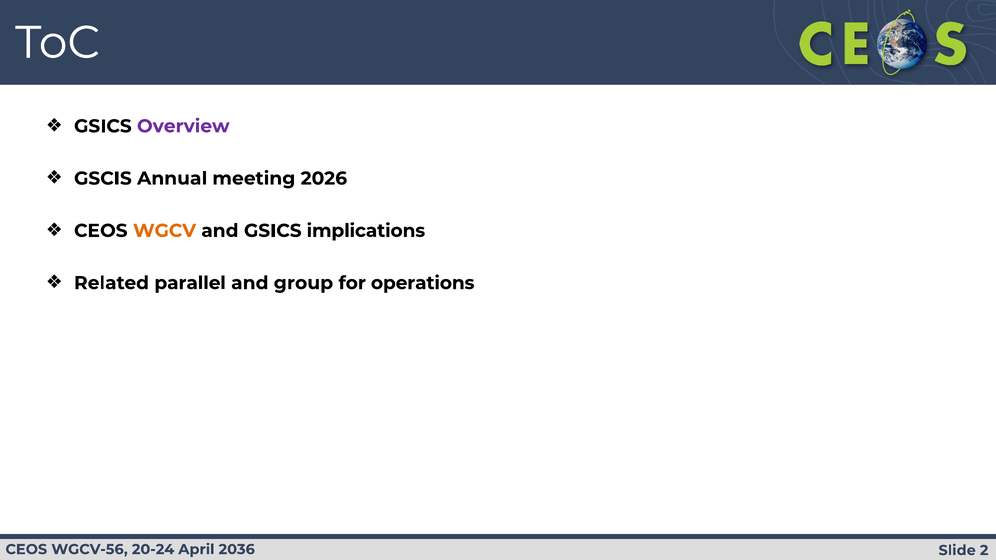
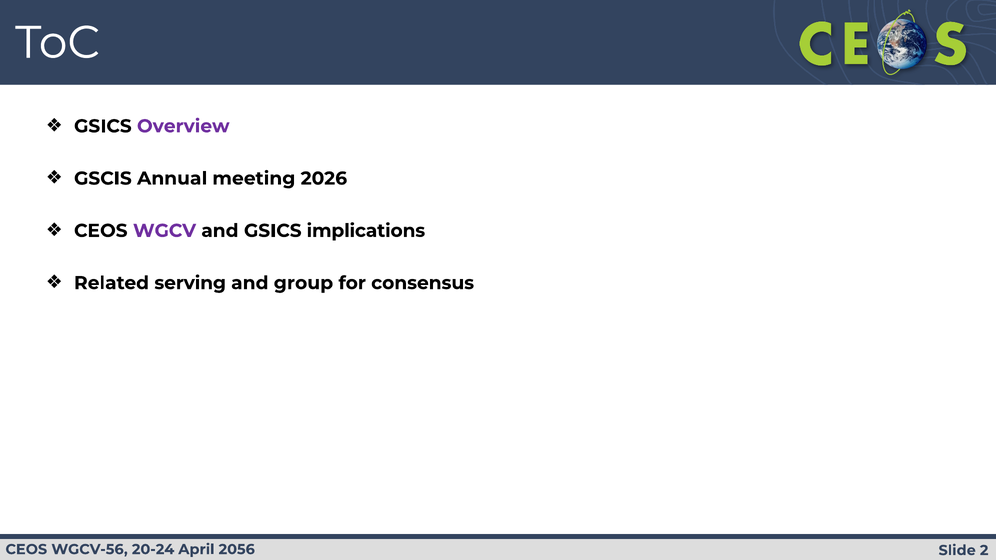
WGCV colour: orange -> purple (165, 231)
parallel: parallel -> serving (190, 283)
operations: operations -> consensus (423, 283)
2036: 2036 -> 2056 (237, 550)
